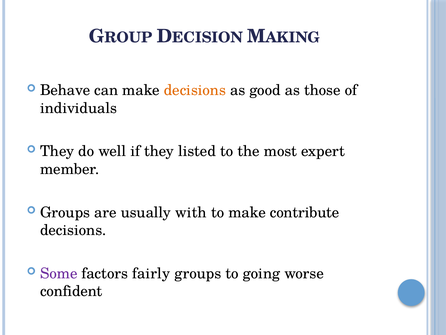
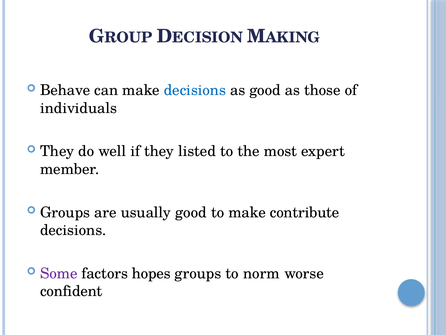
decisions colour: orange -> blue (195, 90)
usually with: with -> good (191, 212)
fairly: fairly -> hopes (151, 273)
going: going -> norm (261, 273)
